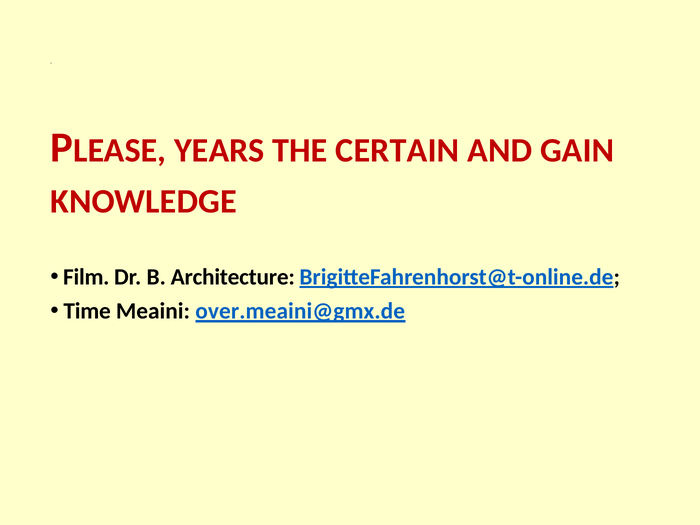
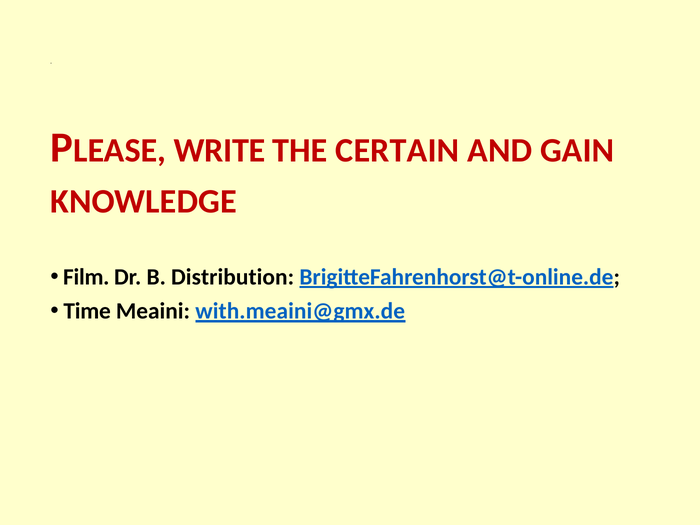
YEARS: YEARS -> WRITE (220, 150)
Architecture: Architecture -> Distribution (233, 277)
over.meaini@gmx.de: over.meaini@gmx.de -> with.meaini@gmx.de (300, 311)
